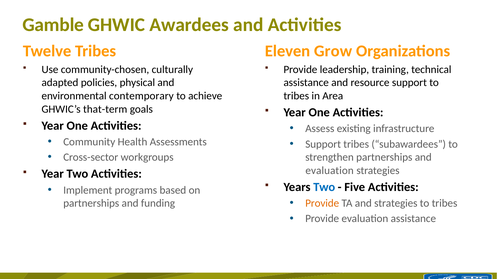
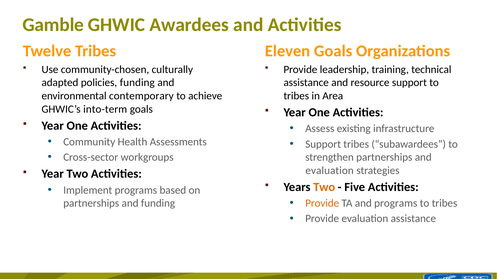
Eleven Grow: Grow -> Goals (333, 51)
policies physical: physical -> funding (137, 83)
that-term: that-term -> into-term (105, 109)
Two colour: blue -> orange (324, 187)
and strategies: strategies -> programs (396, 204)
